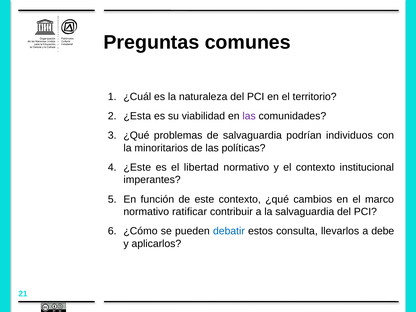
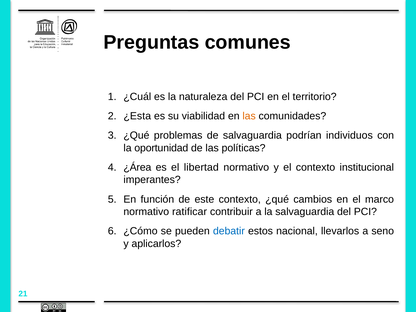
las colour: purple -> orange (249, 116)
minoritarios: minoritarios -> oportunidad (161, 148)
¿Este: ¿Este -> ¿Área (137, 167)
consulta: consulta -> nacional (297, 231)
debe: debe -> seno (383, 231)
